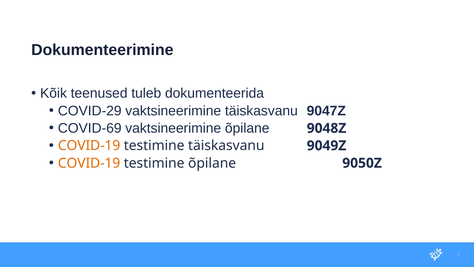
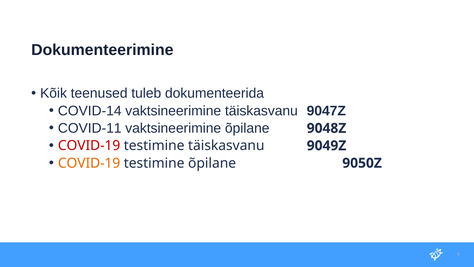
COVID-29: COVID-29 -> COVID-14 (90, 111)
COVID-69: COVID-69 -> COVID-11 (90, 128)
COVID-19 colour: orange -> red (89, 145)
